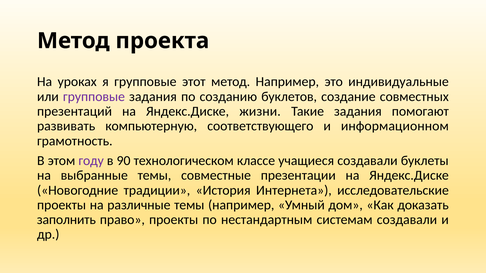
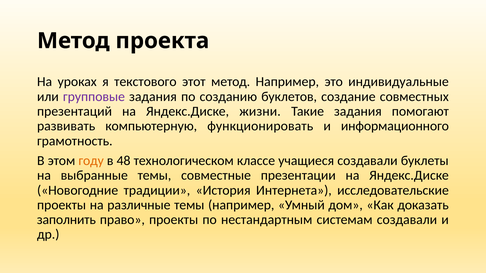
я групповые: групповые -> текстового (145, 82)
соответствующего: соответствующего -> функционировать (260, 126)
информационном: информационном -> информационного (395, 126)
году colour: purple -> orange (91, 161)
90: 90 -> 48 (124, 161)
